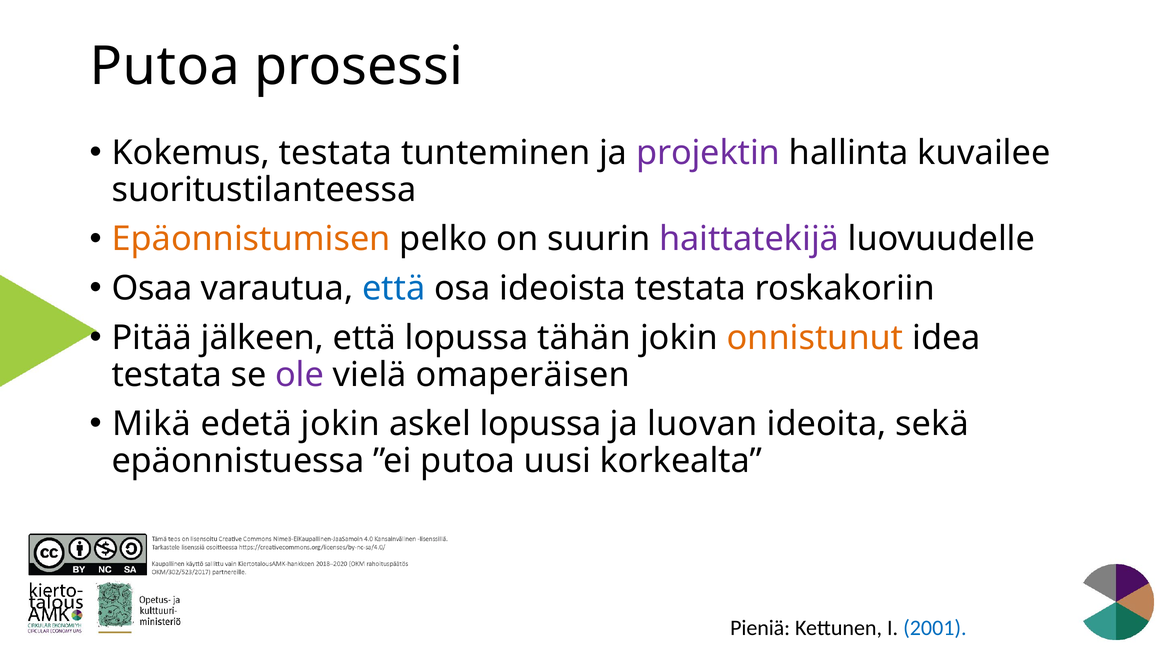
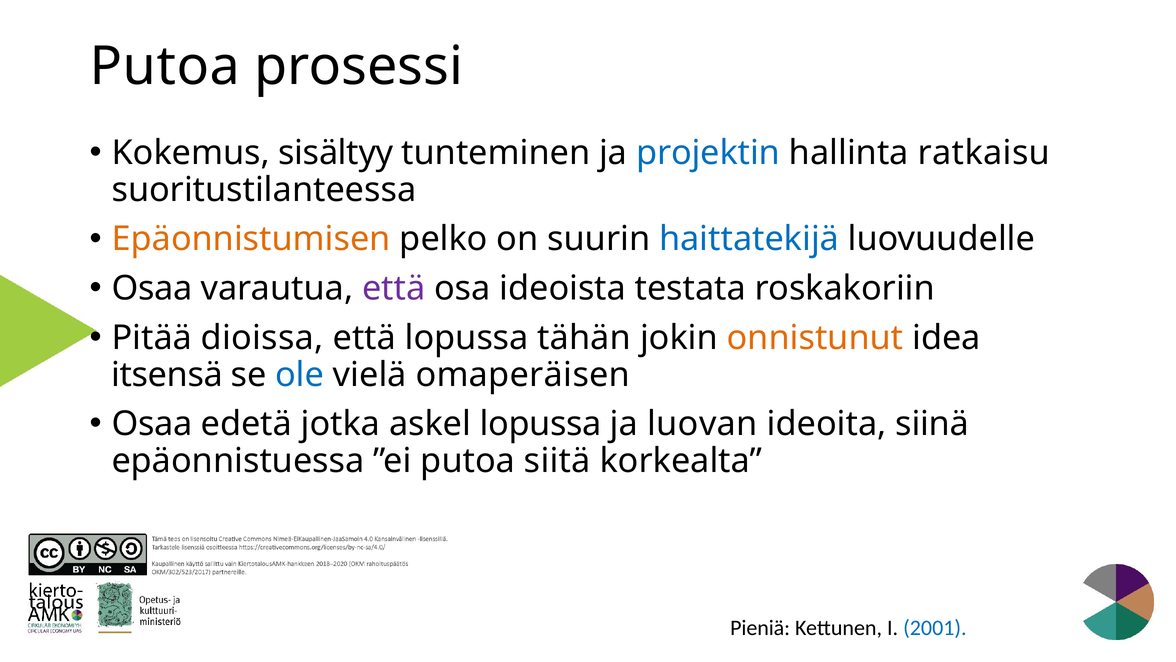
Kokemus testata: testata -> sisältyy (336, 153)
projektin colour: purple -> blue (708, 153)
kuvailee: kuvailee -> ratkaisu (984, 153)
haittatekijä colour: purple -> blue (749, 239)
että colour: blue -> purple (394, 288)
jälkeen: jälkeen -> dioissa (262, 337)
testata: testata -> itsensä (167, 374)
ole colour: purple -> blue (300, 374)
Mikä: Mikä -> Osaa (152, 424)
edetä jokin: jokin -> jotka (341, 424)
sekä: sekä -> siinä (932, 424)
uusi: uusi -> siitä (557, 461)
